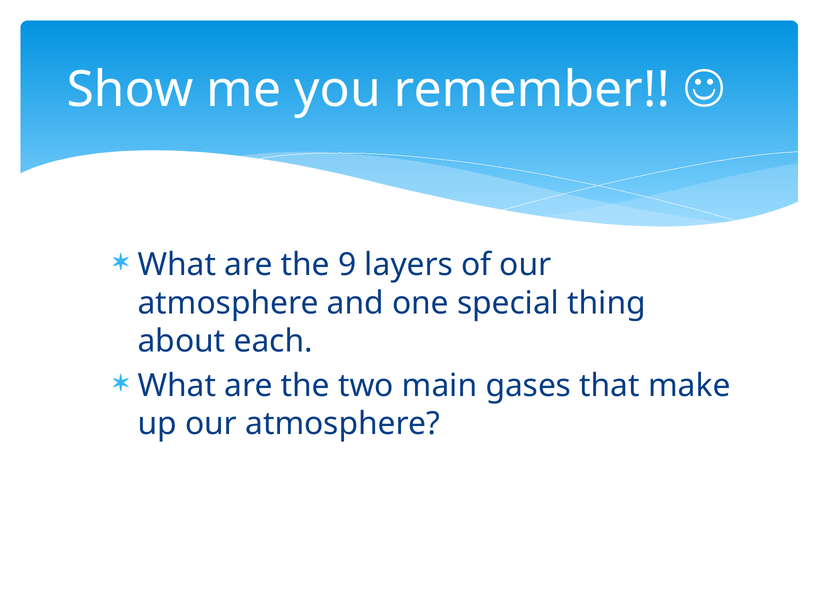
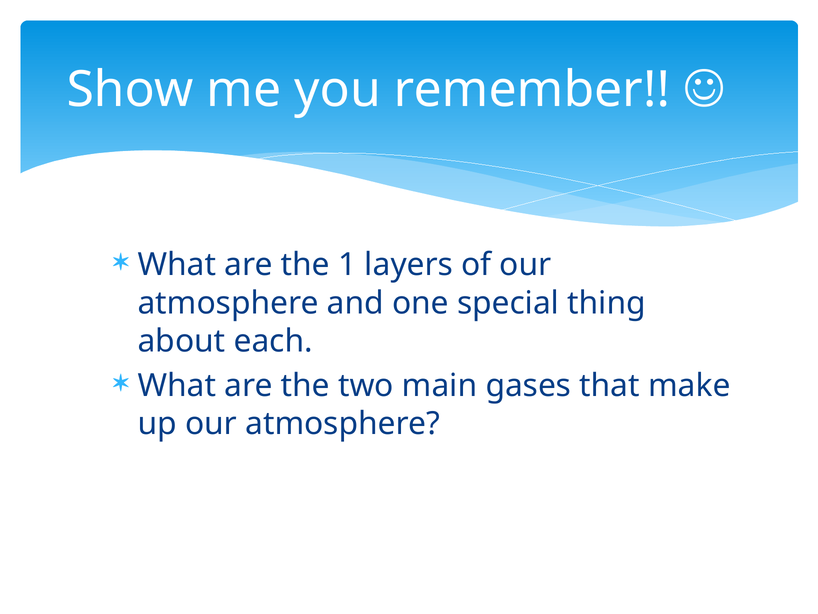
9: 9 -> 1 (347, 265)
